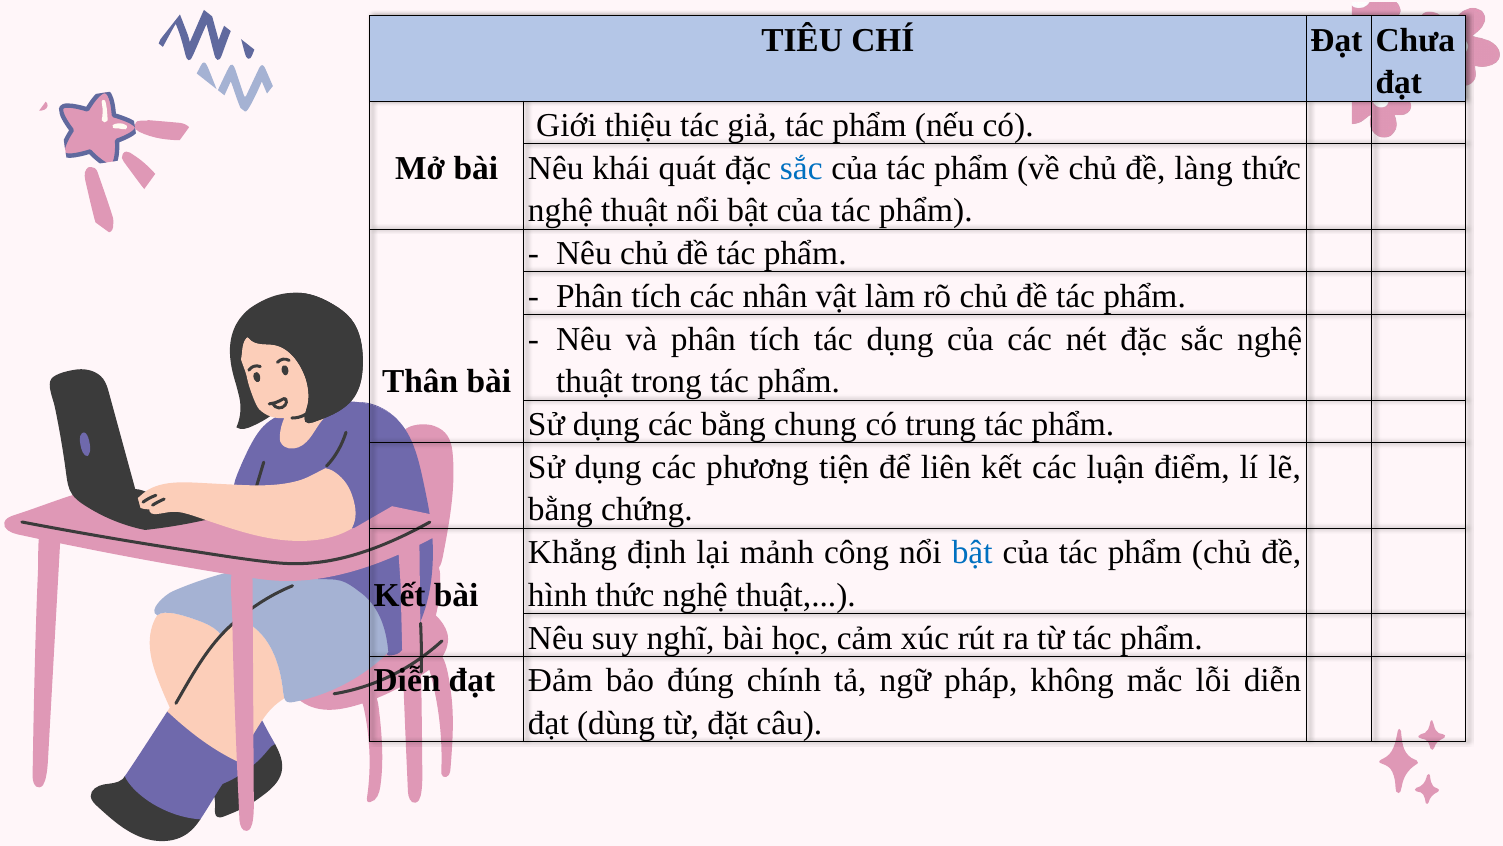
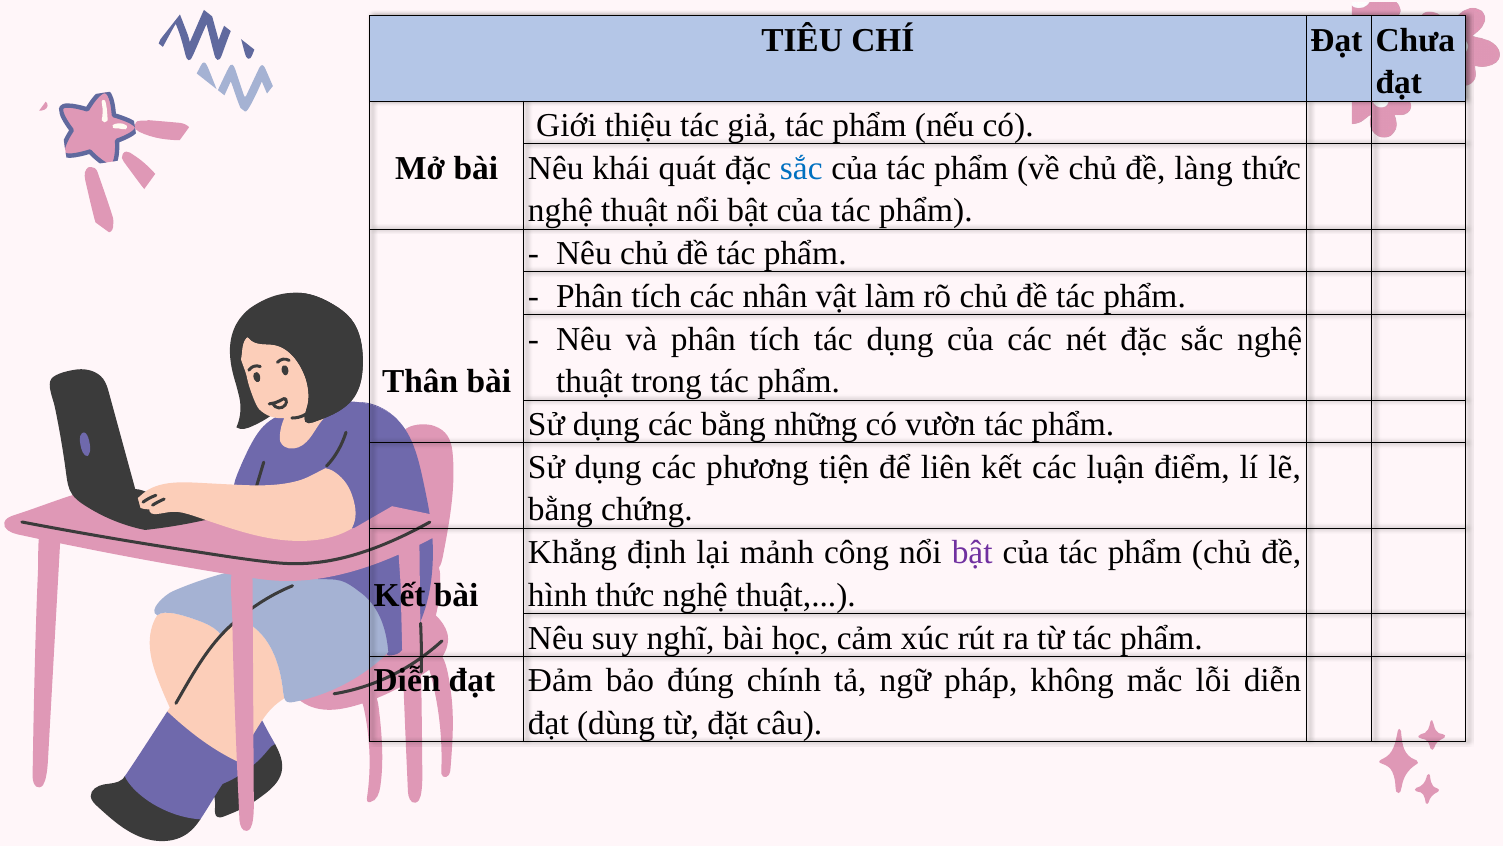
chung: chung -> những (816, 424)
trung: trung -> vườn (941, 424)
bật colour: blue -> purple (972, 552)
